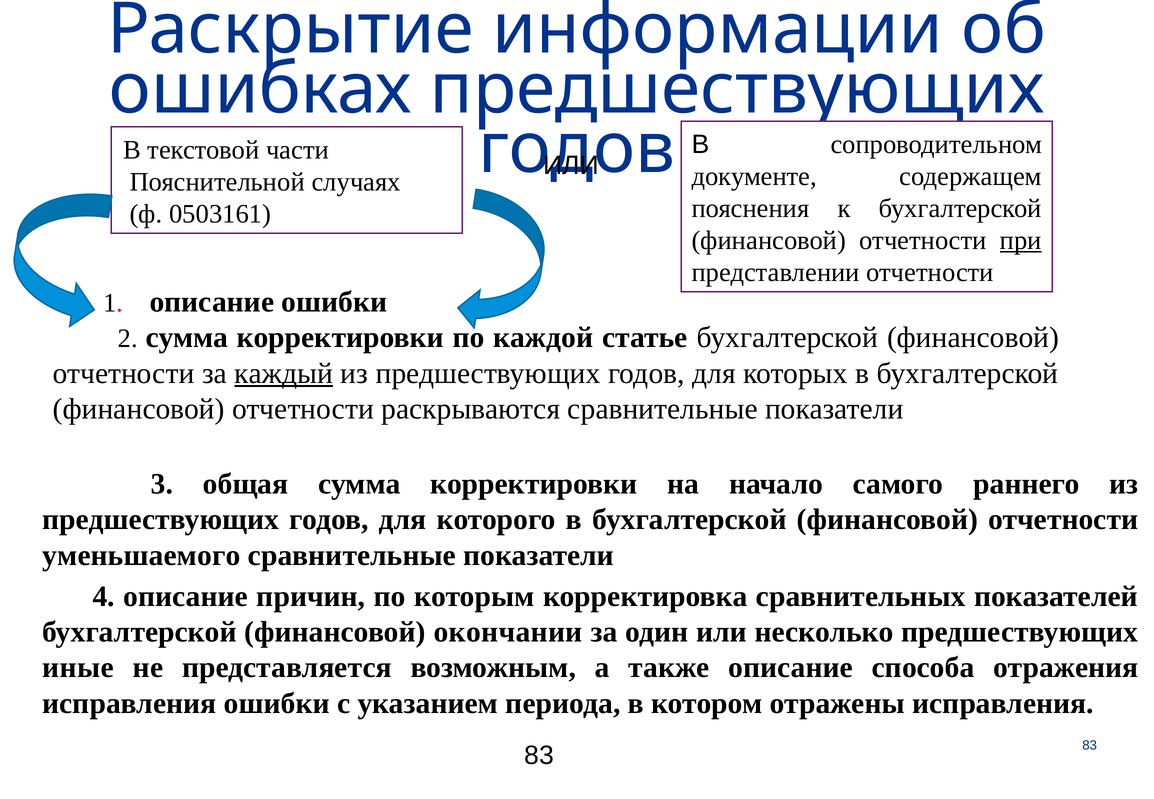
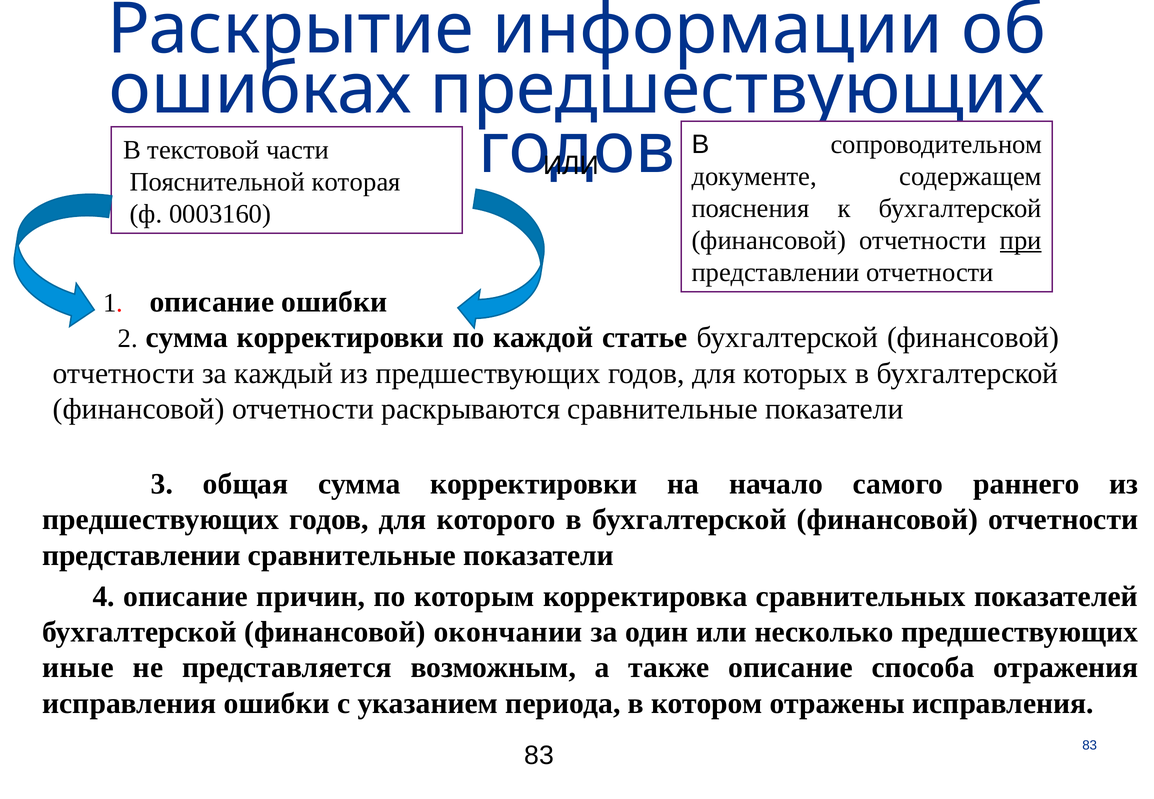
случаях: случаях -> которая (356, 182)
0503161: 0503161 -> 0003160 (220, 214)
каждый underline: present -> none (284, 373)
уменьшаемого: уменьшаемого -> представлении (142, 555)
